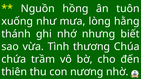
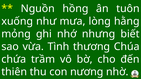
thánh: thánh -> mỏng (16, 34)
